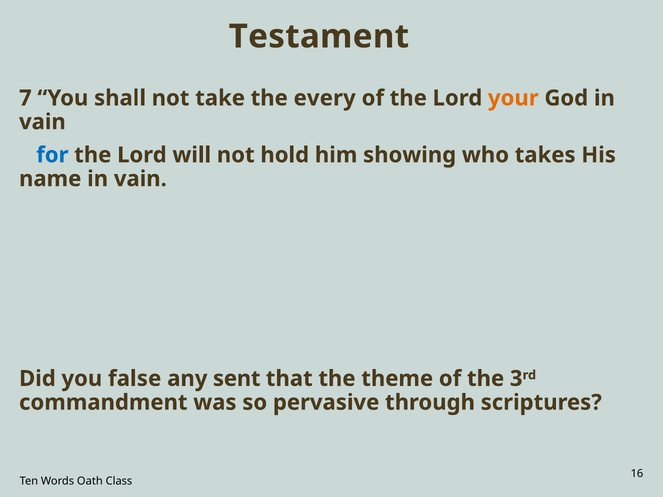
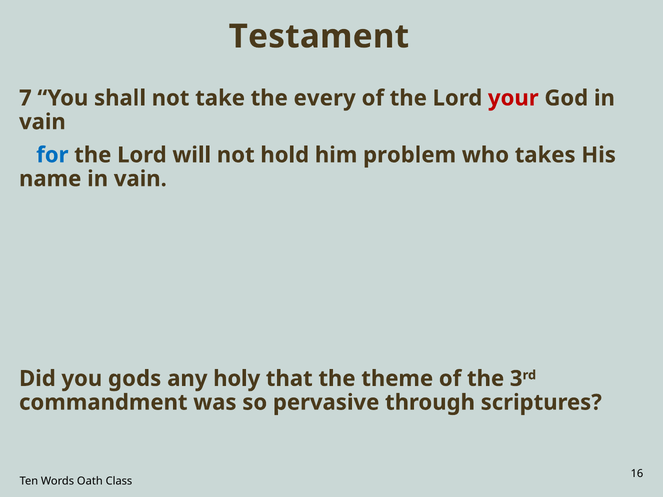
your colour: orange -> red (513, 98)
showing: showing -> problem (410, 155)
false: false -> gods (135, 379)
sent: sent -> holy (237, 379)
